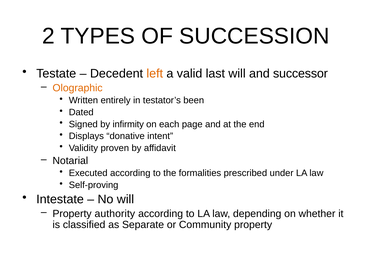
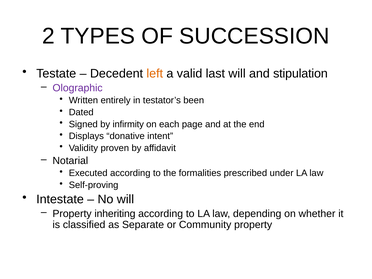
successor: successor -> stipulation (300, 74)
Olographic colour: orange -> purple (78, 88)
authority: authority -> inheriting (115, 214)
